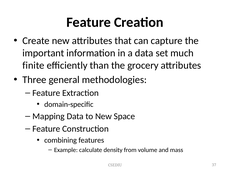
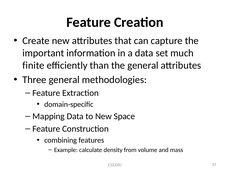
the grocery: grocery -> general (143, 65)
